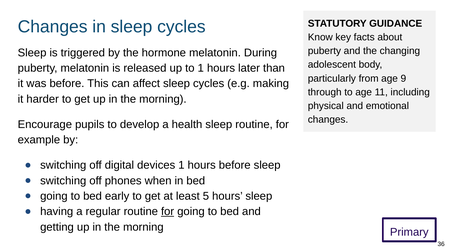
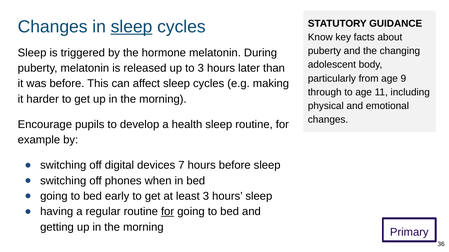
sleep underline: none -> present (132, 27)
to 1: 1 -> 3 (201, 68)
devices 1: 1 -> 7 (181, 166)
least 5: 5 -> 3 (206, 197)
